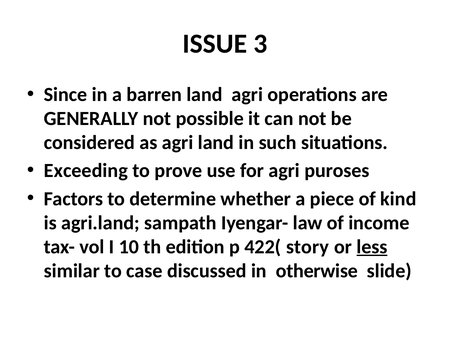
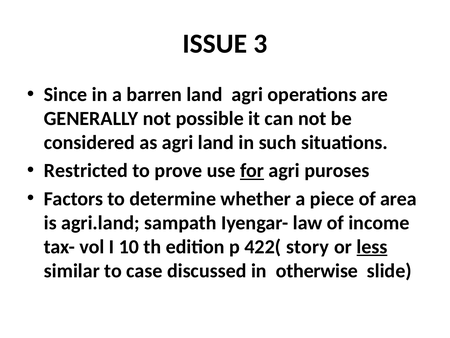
Exceeding: Exceeding -> Restricted (86, 170)
for underline: none -> present (252, 170)
kind: kind -> area (398, 198)
